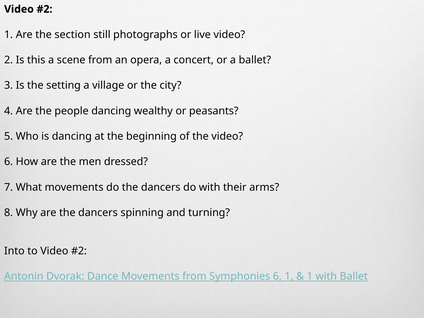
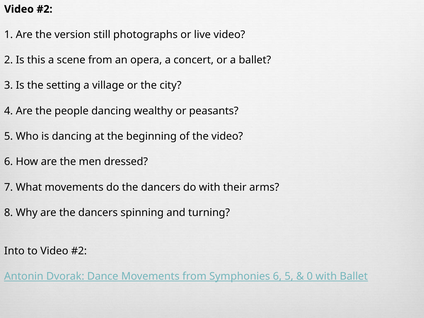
section: section -> version (73, 35)
6 1: 1 -> 5 (289, 276)
1: 1 -> 0 (310, 276)
